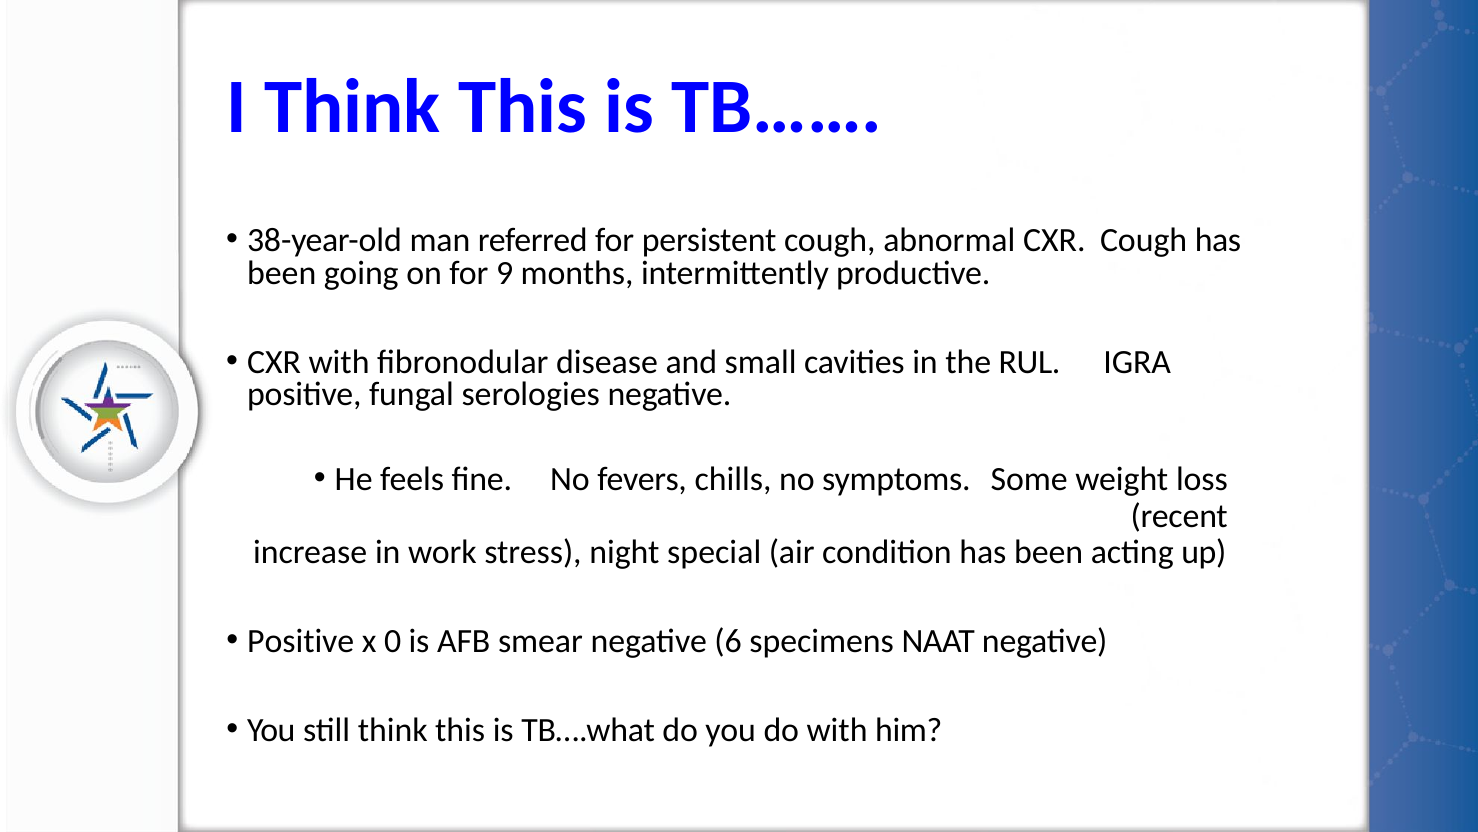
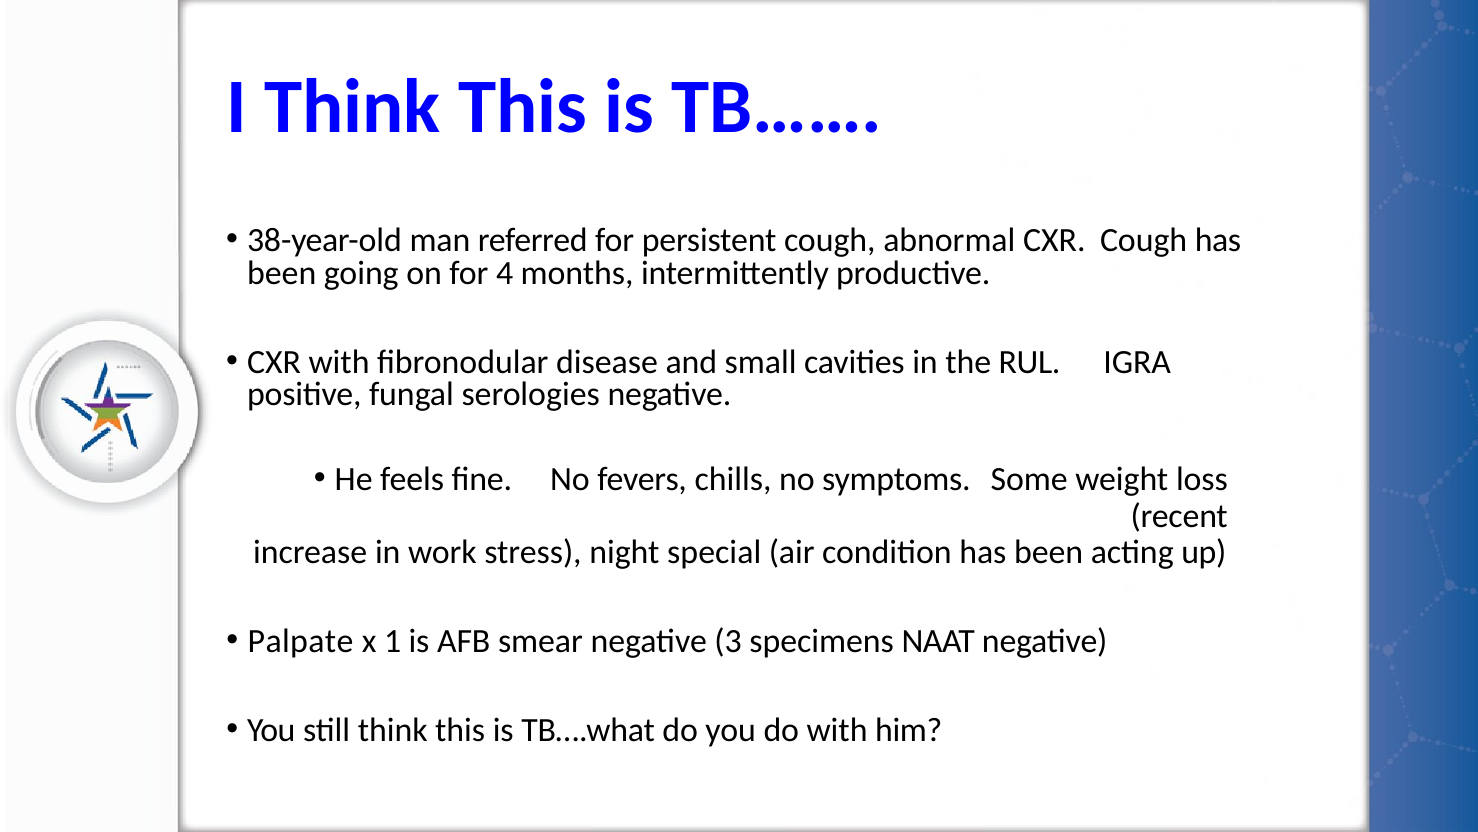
9: 9 -> 4 (505, 273)
Positive: Positive -> Palpate (301, 641)
0: 0 -> 1 (393, 641)
6: 6 -> 3 (728, 641)
